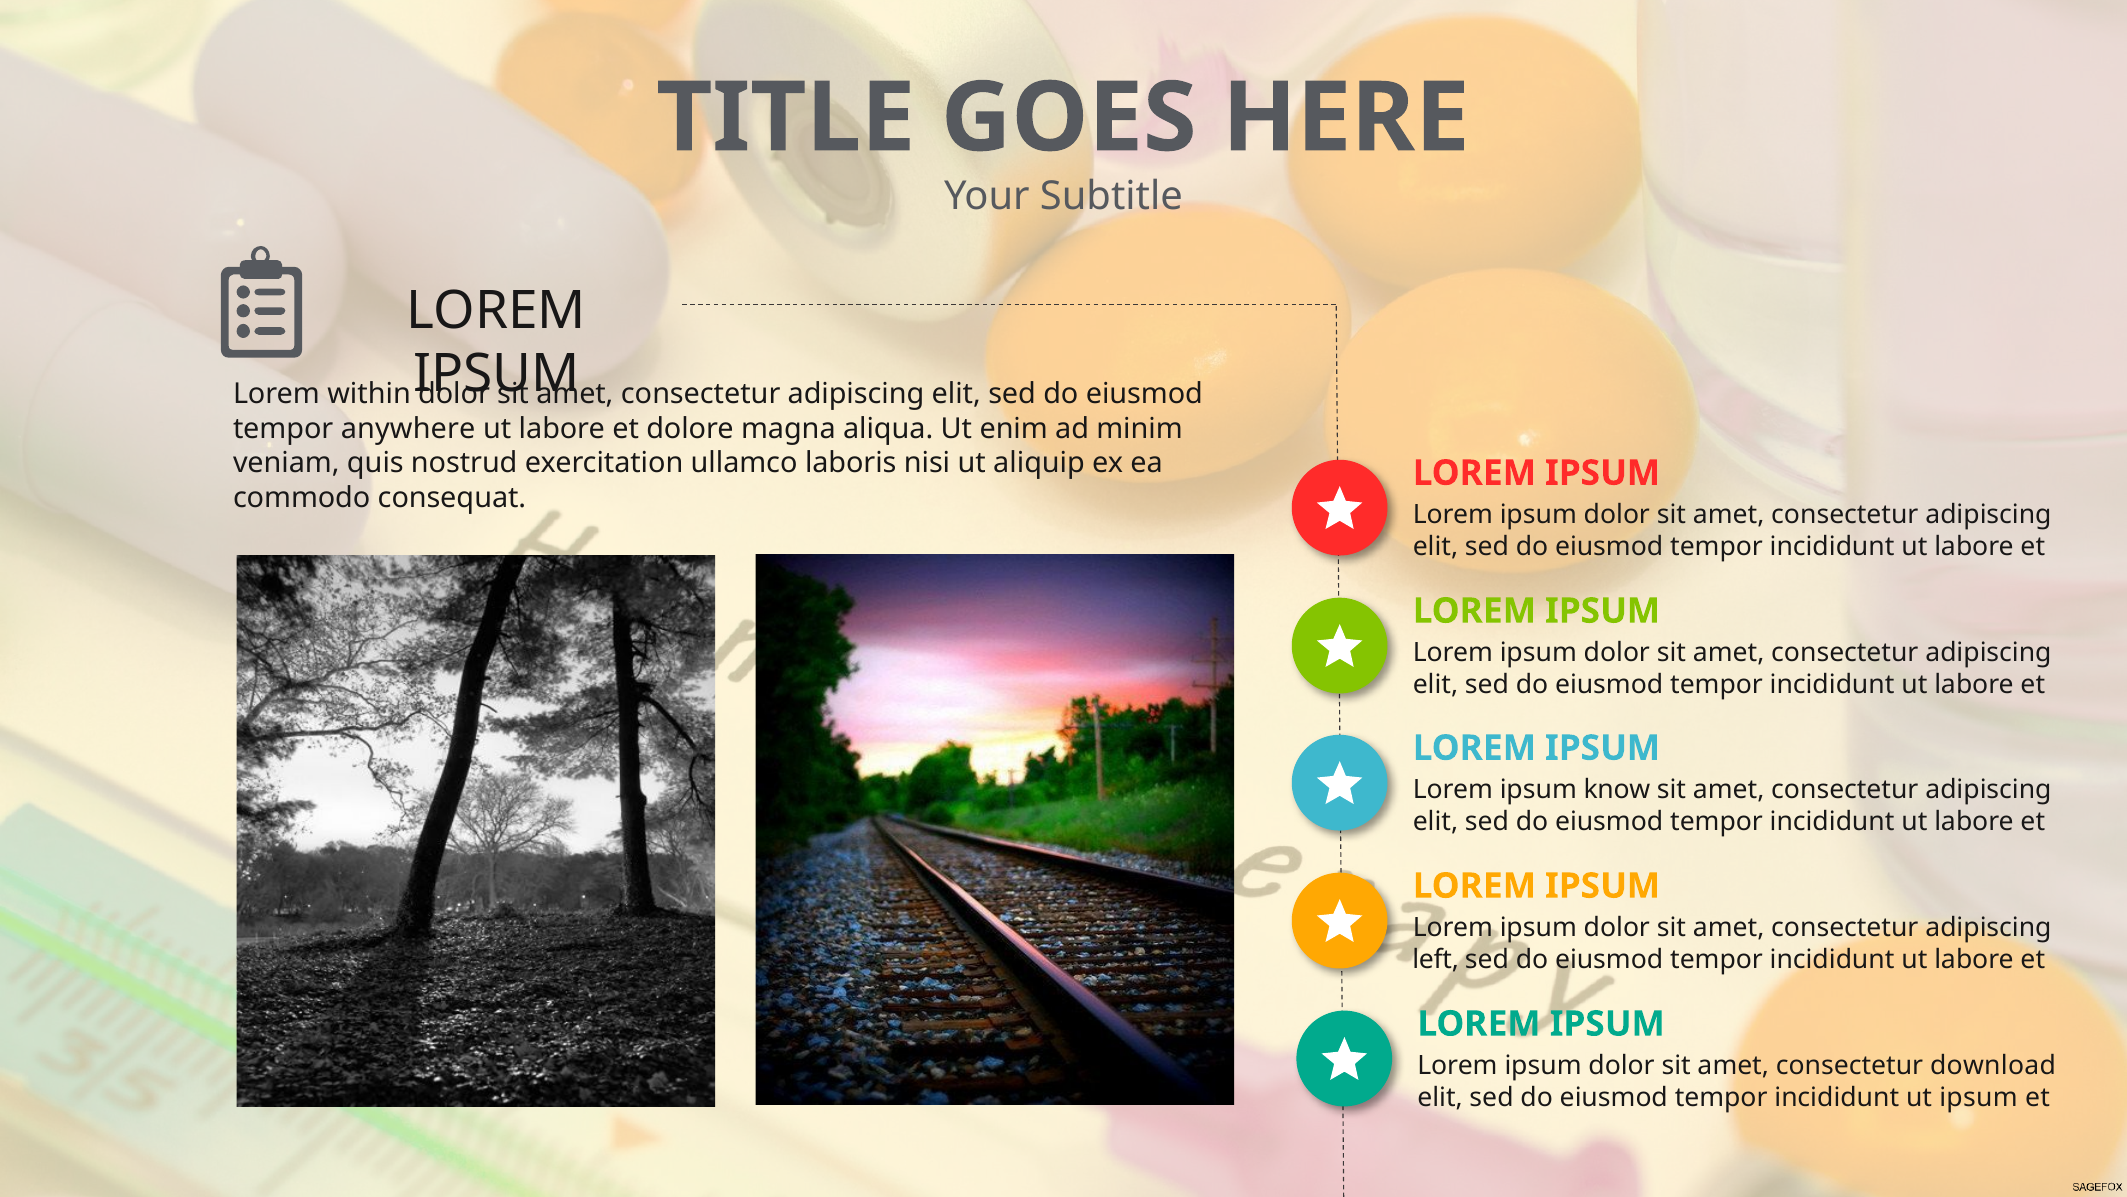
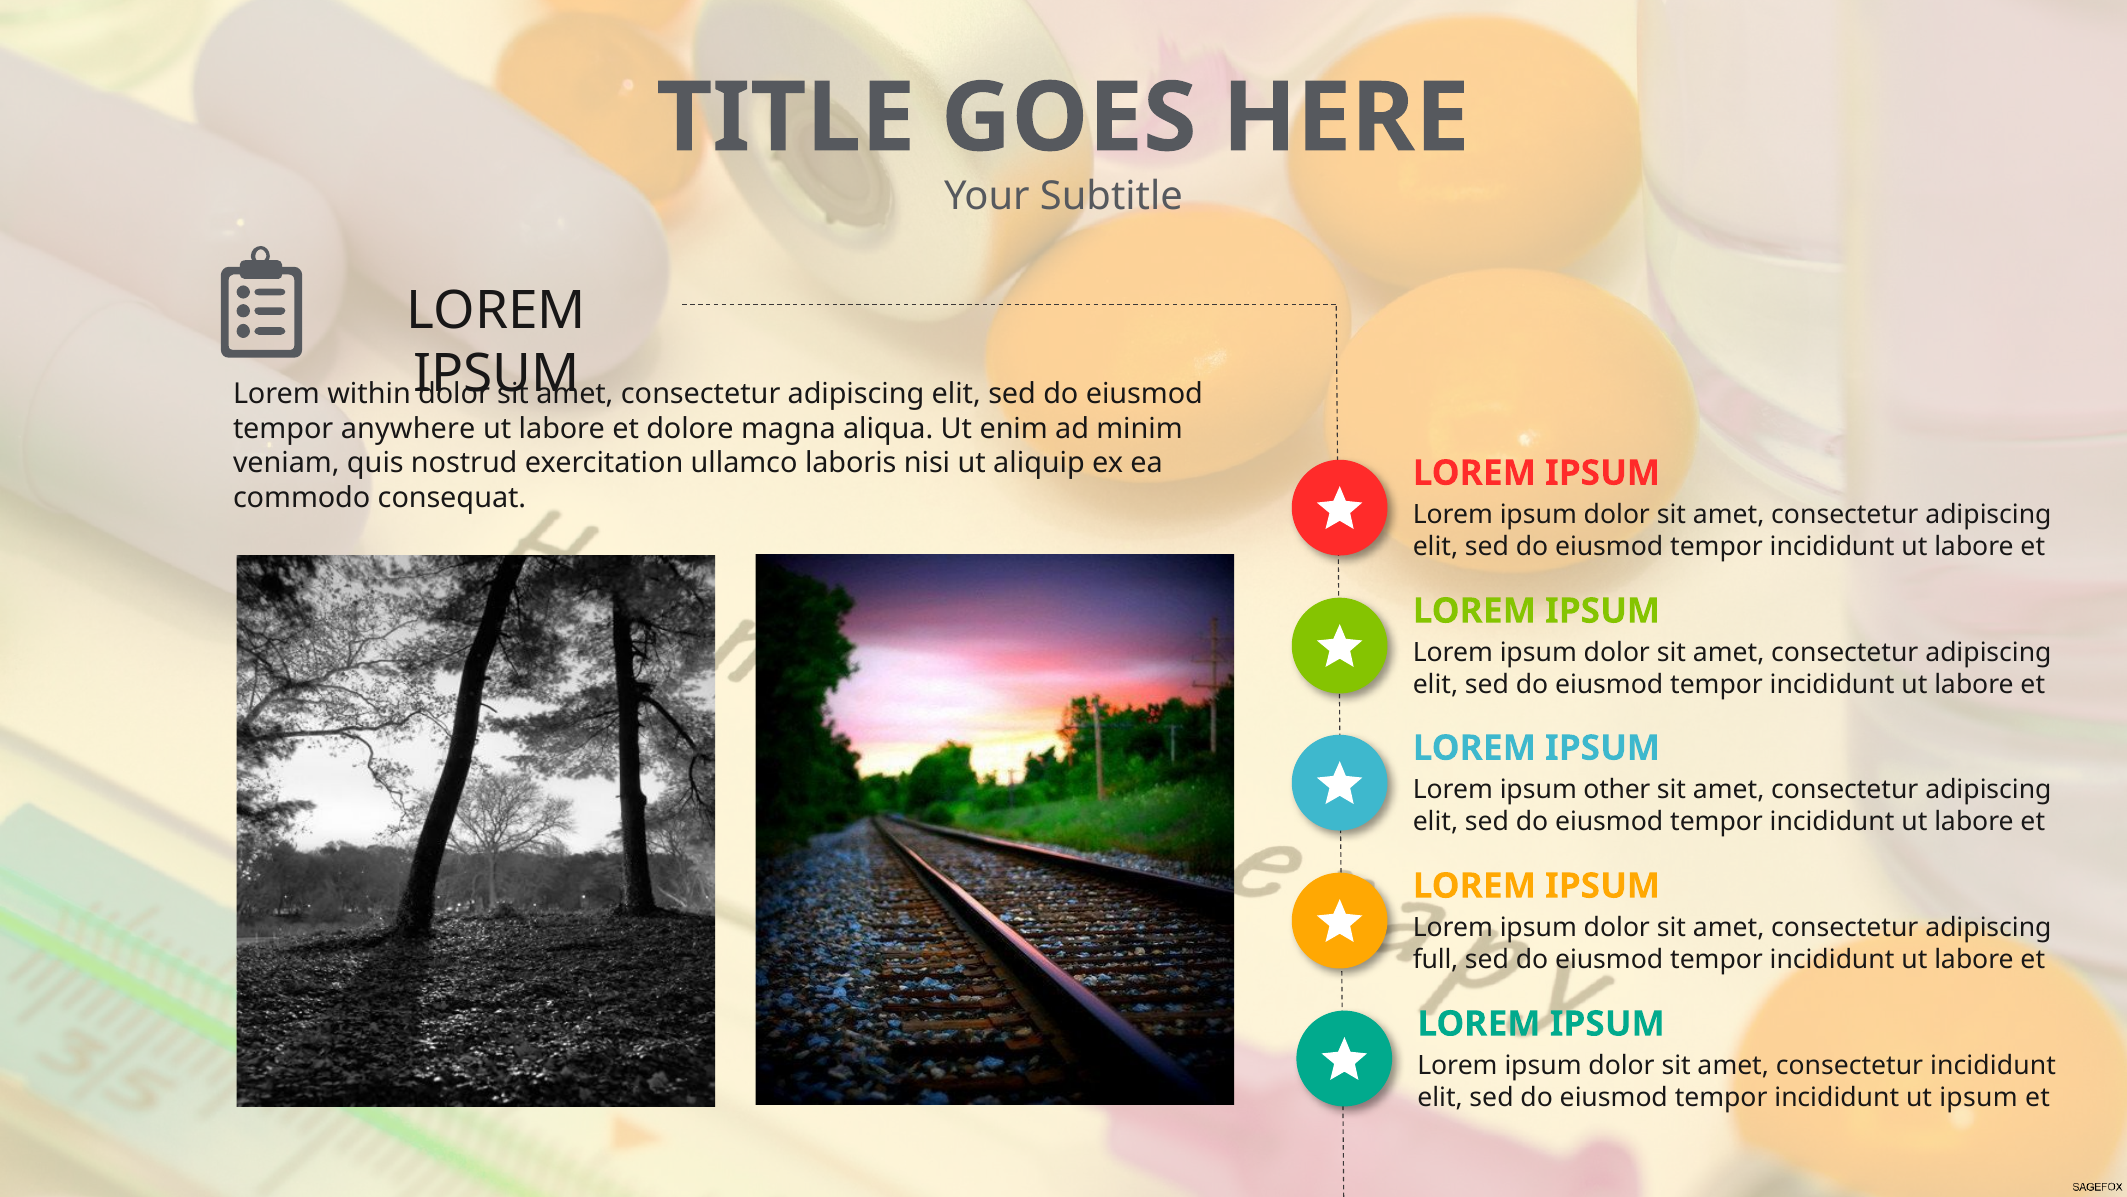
know: know -> other (1617, 790)
left: left -> full (1436, 959)
consectetur download: download -> incididunt (1993, 1065)
